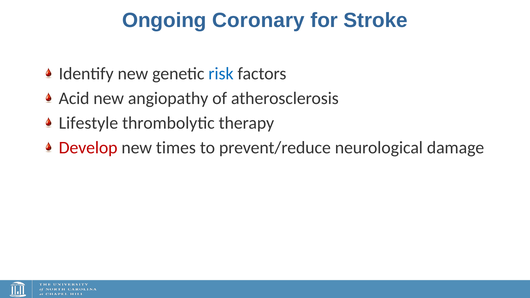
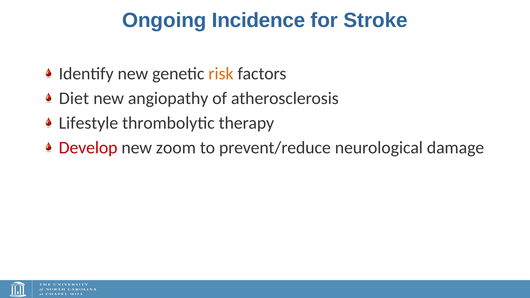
Coronary: Coronary -> Incidence (259, 20)
risk colour: blue -> orange (221, 74)
Acid: Acid -> Diet (74, 98)
times: times -> zoom (176, 148)
